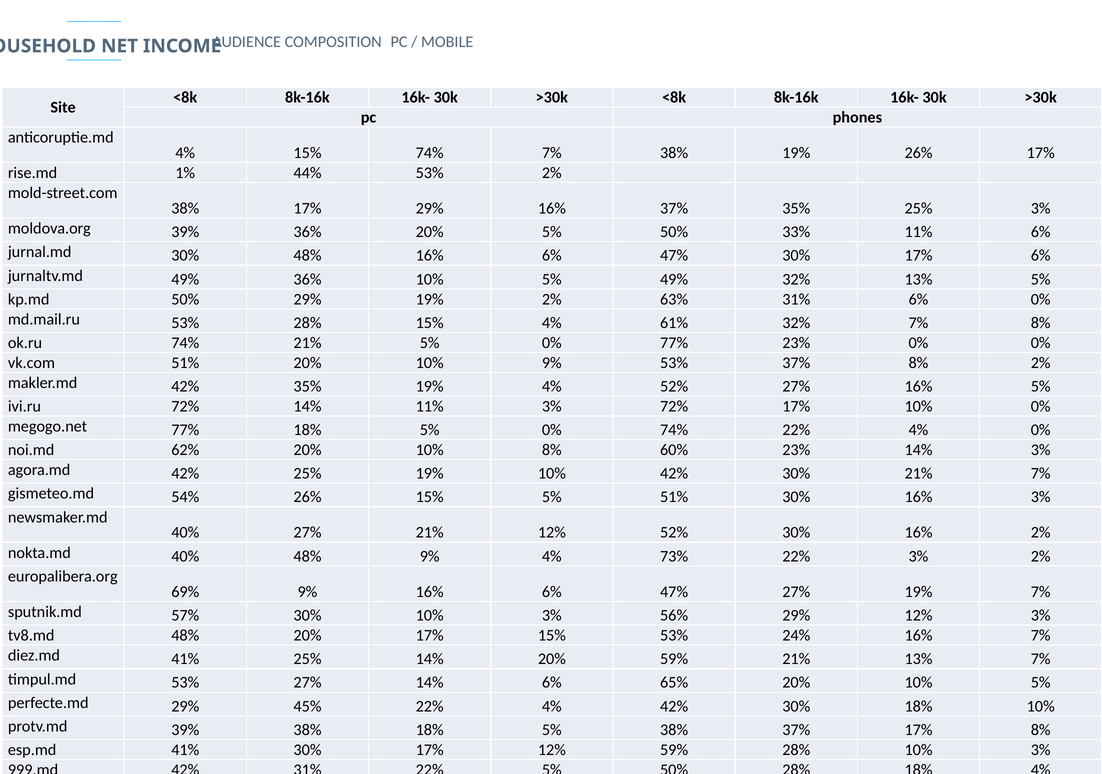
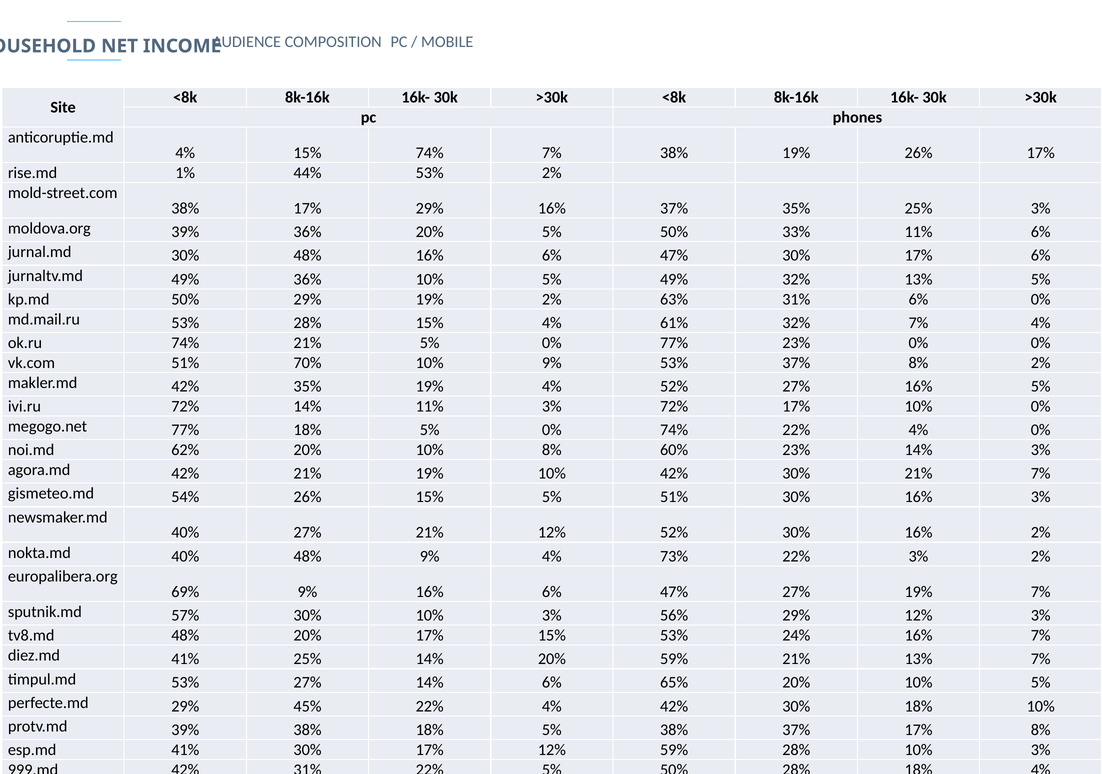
7% 8%: 8% -> 4% (1041, 323)
51% 20%: 20% -> 70% (308, 363)
42% 25%: 25% -> 21% (308, 474)
